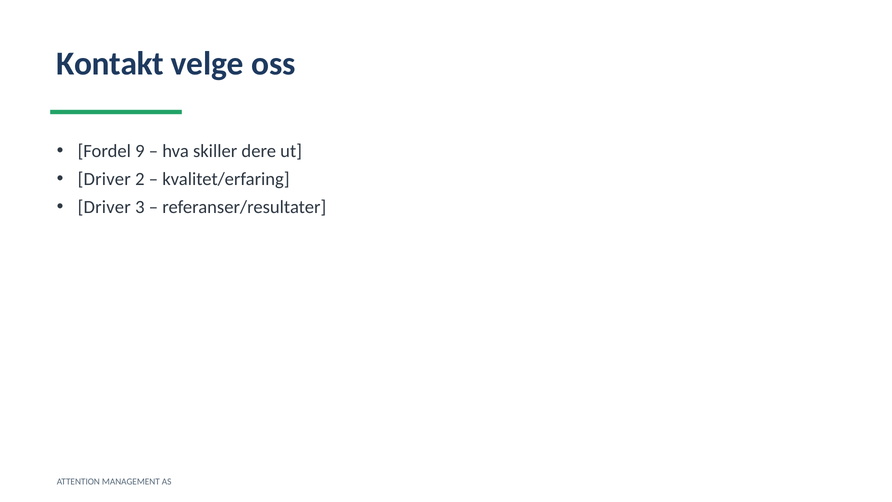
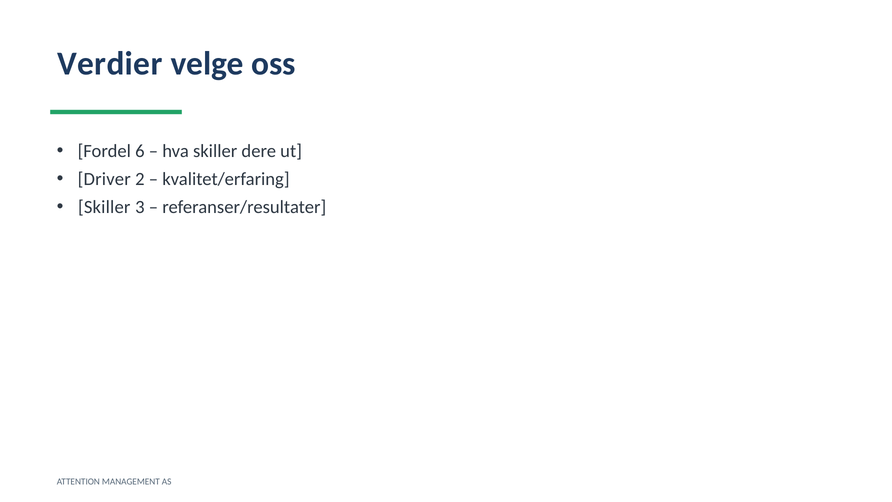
Kontakt: Kontakt -> Verdier (110, 64)
9: 9 -> 6 (140, 151)
Driver: Driver -> Skiller (104, 207)
